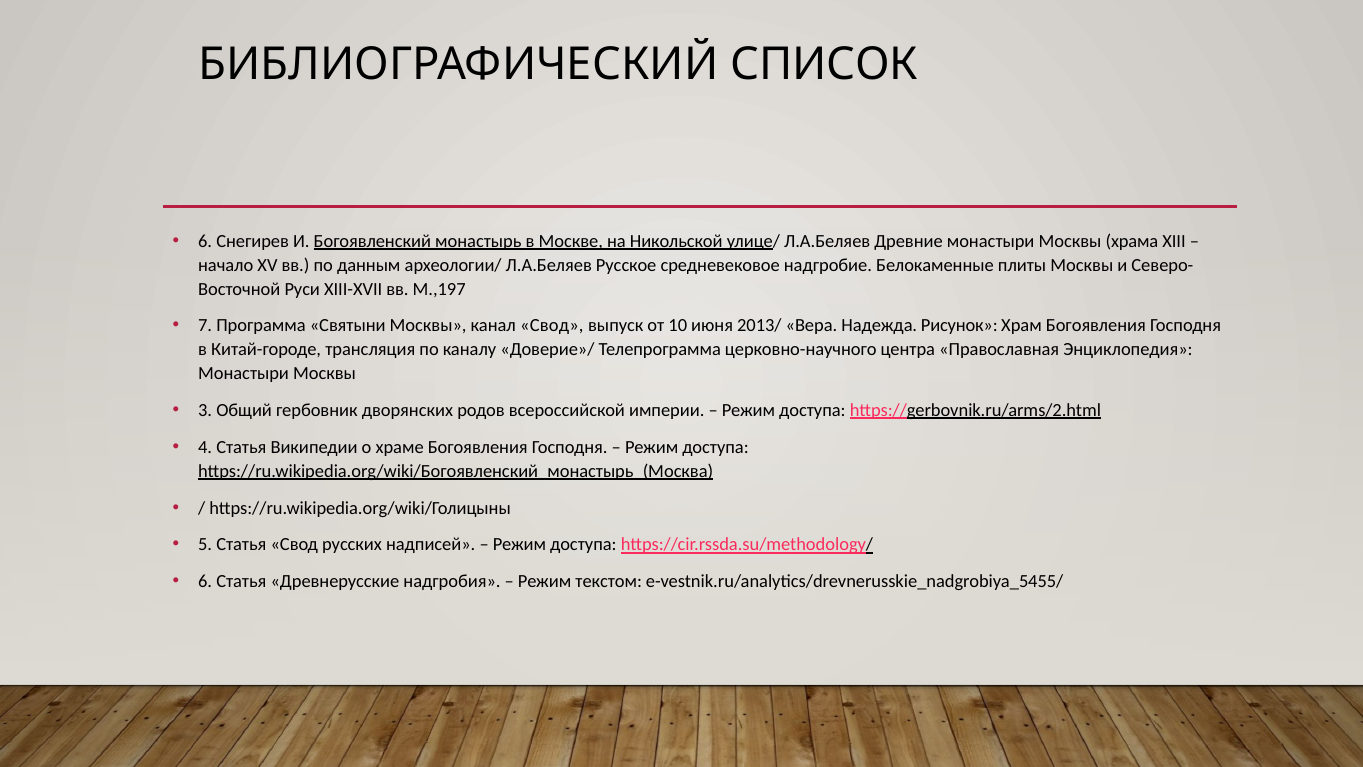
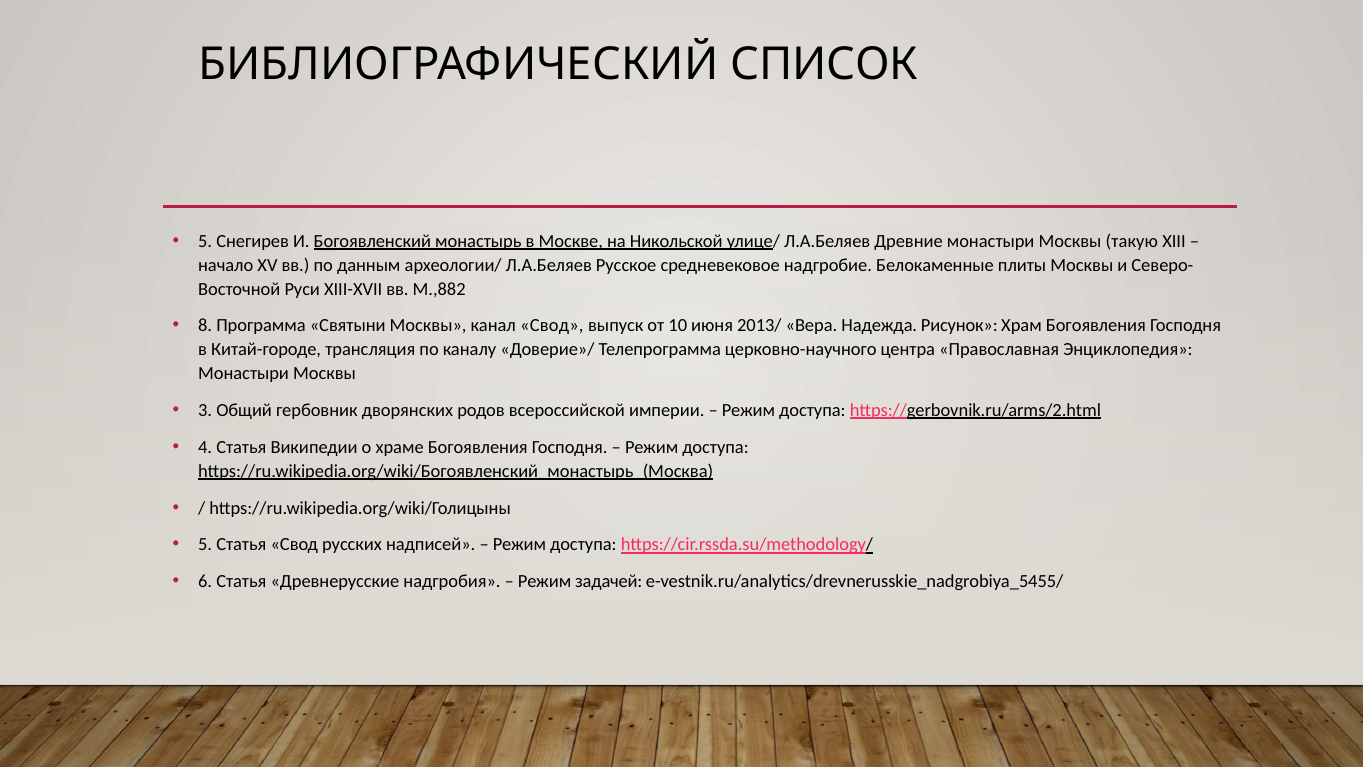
6: 6 -> 5 (205, 241)
храма: храма -> такую (1132, 241)
М.,197: М.,197 -> М.,882 (439, 289)
7: 7 -> 8 (205, 325)
текстом: текстом -> задачей (609, 581)
